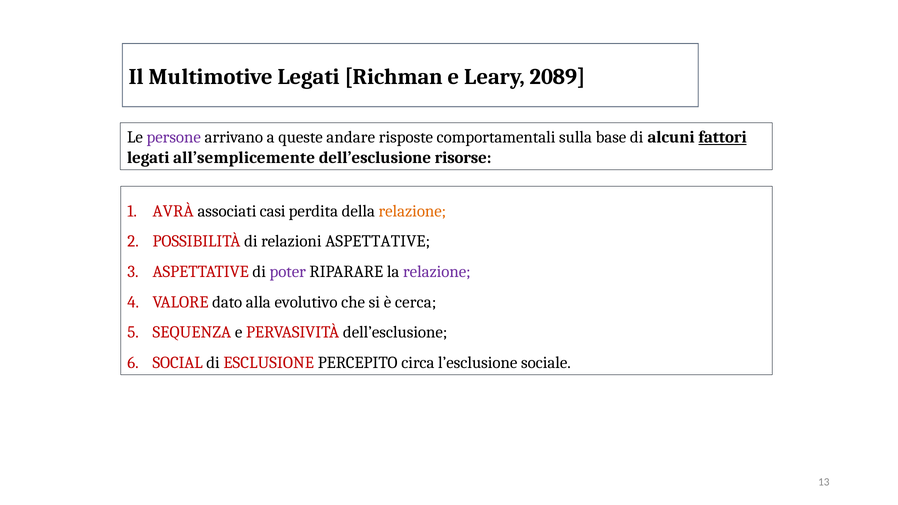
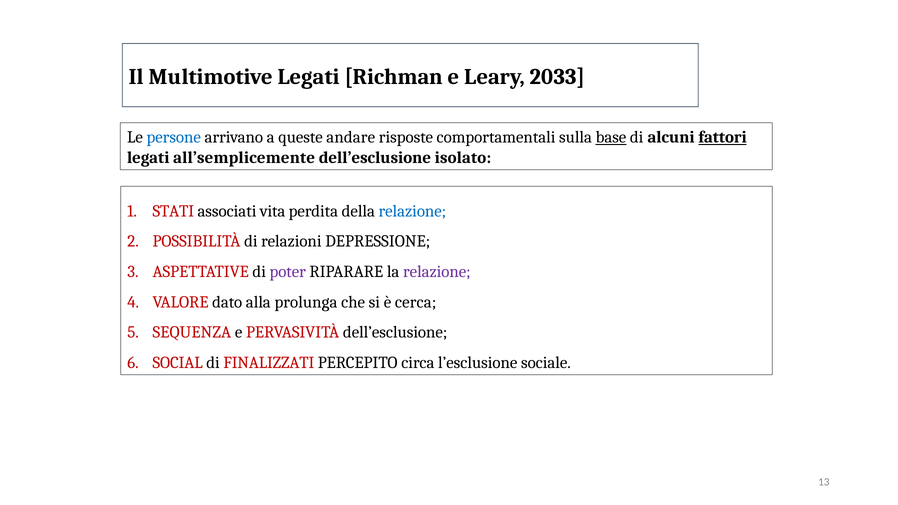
2089: 2089 -> 2033 (557, 77)
persone colour: purple -> blue (174, 137)
base underline: none -> present (611, 137)
risorse: risorse -> isolato (463, 158)
AVRÀ: AVRÀ -> STATI (173, 211)
casi: casi -> vita (273, 211)
relazione colour: orange -> blue (412, 211)
relazioni ASPETTATIVE: ASPETTATIVE -> DEPRESSIONE (378, 241)
evolutivo: evolutivo -> prolunga (306, 302)
ESCLUSIONE: ESCLUSIONE -> FINALIZZATI (269, 363)
